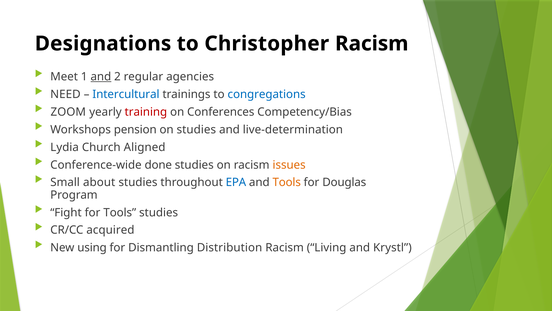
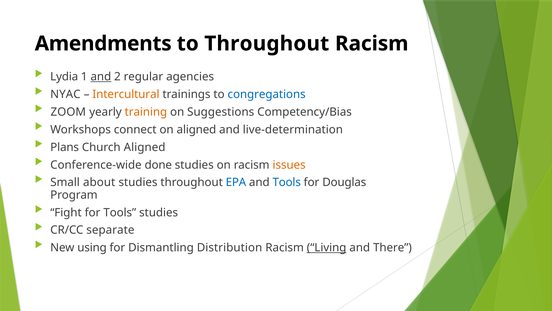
Designations: Designations -> Amendments (103, 44)
to Christopher: Christopher -> Throughout (267, 44)
Meet: Meet -> Lydia (64, 77)
NEED: NEED -> NYAC (65, 94)
Intercultural colour: blue -> orange (126, 94)
training colour: red -> orange (146, 112)
Conferences: Conferences -> Suggestions (221, 112)
pension: pension -> connect (135, 129)
on studies: studies -> aligned (196, 129)
Lydia: Lydia -> Plans (65, 147)
Tools colour: orange -> blue (287, 182)
acquired: acquired -> separate (110, 230)
Living underline: none -> present (327, 247)
Krystl: Krystl -> There (392, 247)
